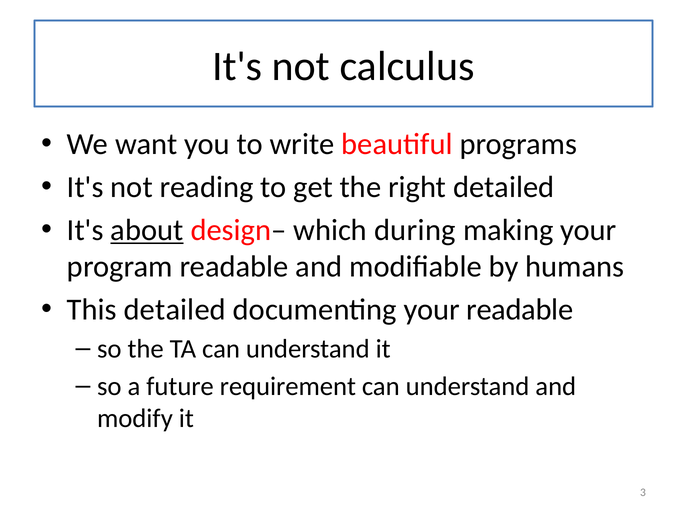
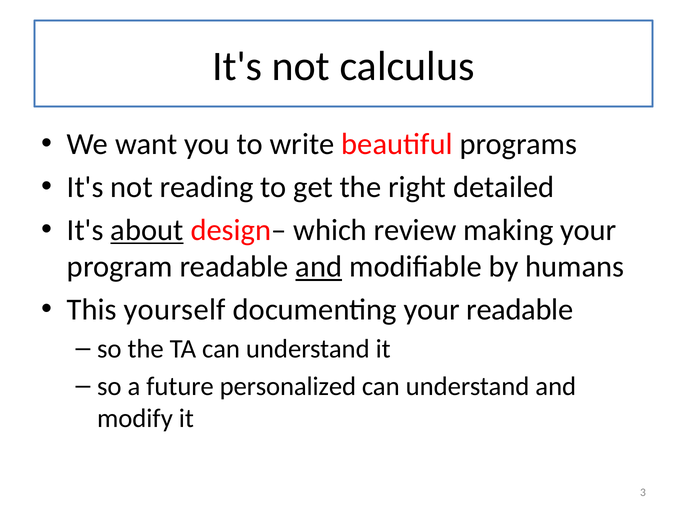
during: during -> review (415, 230)
and underline: none -> present (319, 266)
This detailed: detailed -> yourself (175, 309)
requirement: requirement -> personalized (288, 386)
